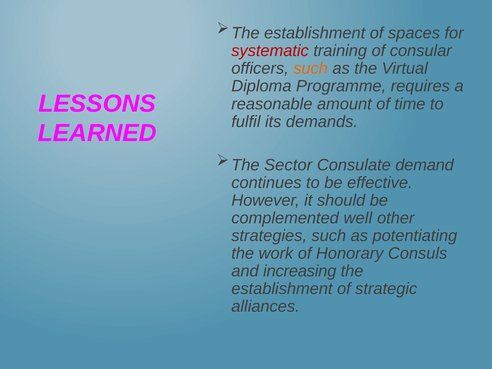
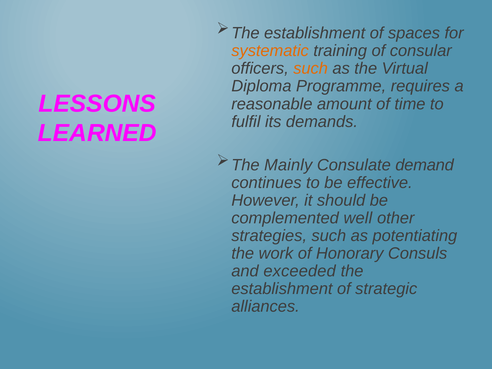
systematic colour: red -> orange (270, 51)
Sector: Sector -> Mainly (288, 165)
increasing: increasing -> exceeded (300, 271)
